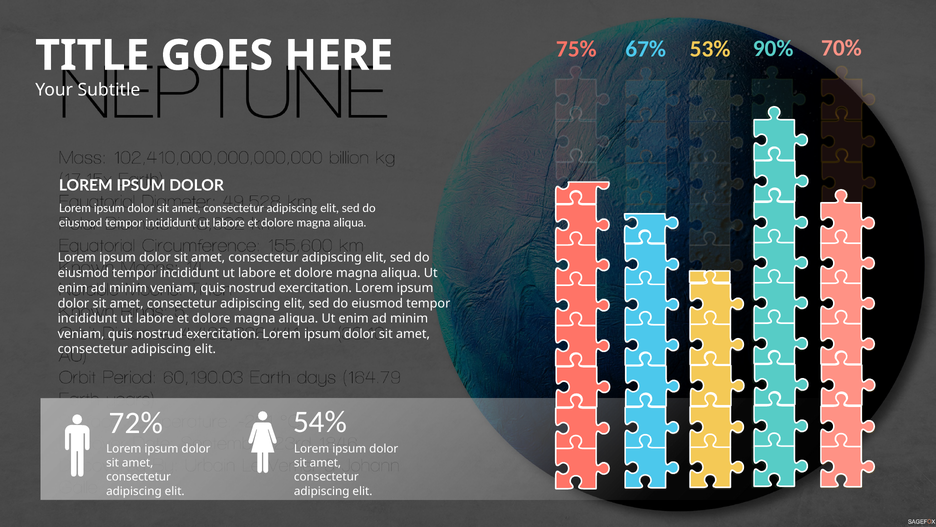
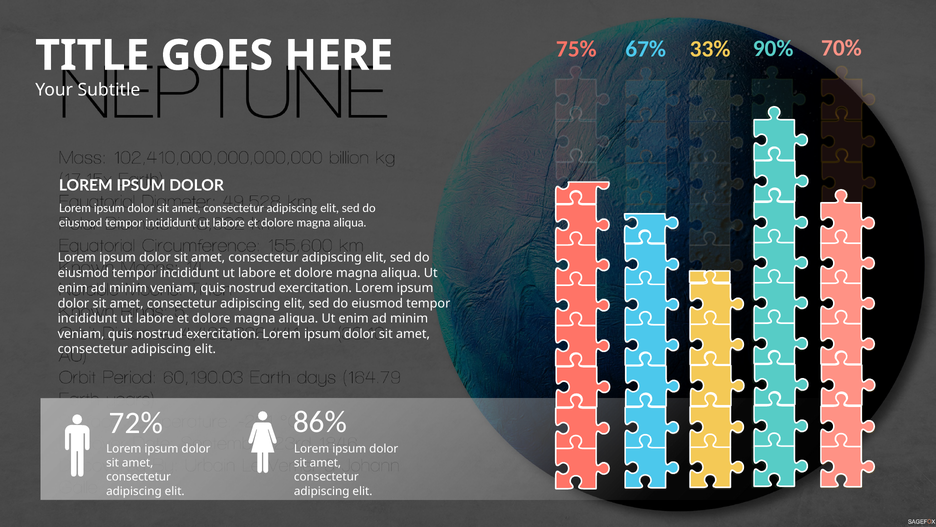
53%: 53% -> 33% (710, 49)
54%: 54% -> 86% (320, 422)
